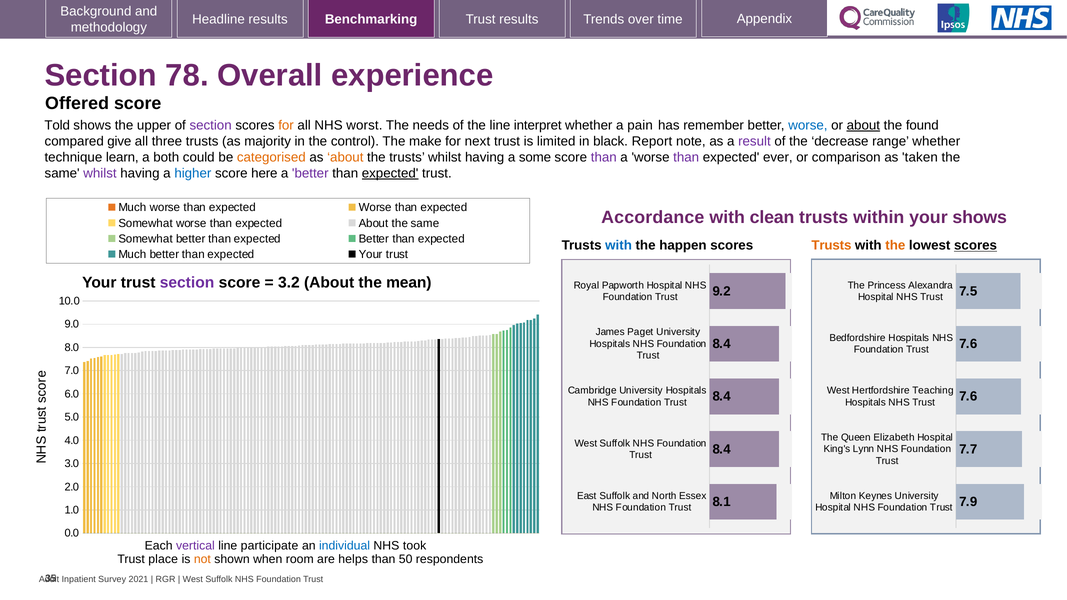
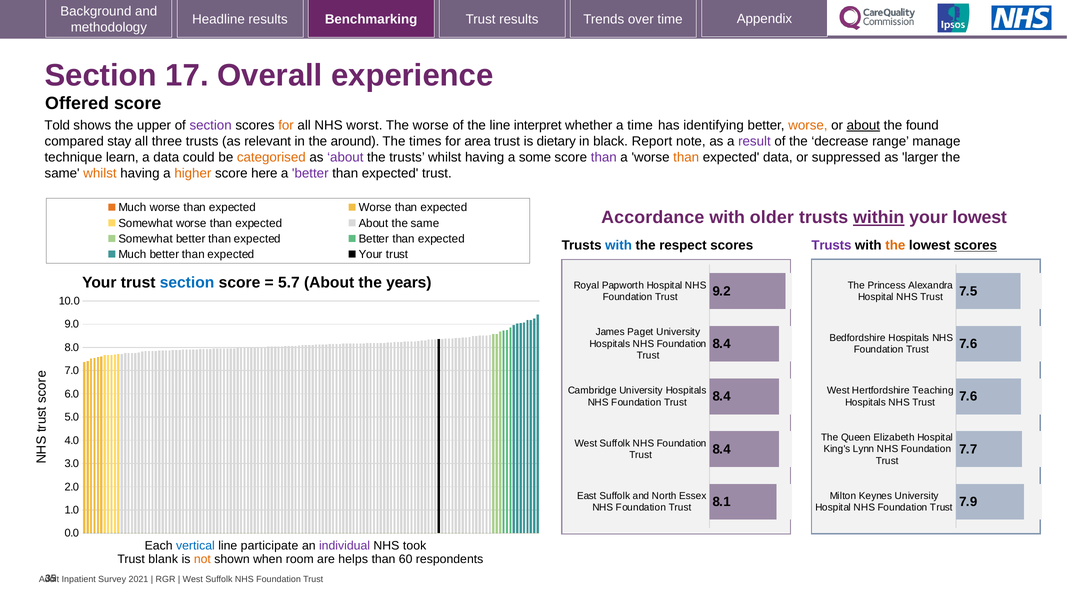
78: 78 -> 17 (187, 75)
The needs: needs -> worse (431, 125)
a pain: pain -> time (640, 125)
remember: remember -> identifying (714, 125)
worse colour: blue -> orange (808, 125)
give: give -> stay (119, 141)
majority: majority -> relevant (268, 141)
control: control -> around (355, 141)
make: make -> times (425, 141)
next: next -> area (478, 141)
limited: limited -> dietary (556, 141)
range whether: whether -> manage (936, 141)
a both: both -> data (166, 157)
about colour: orange -> purple (345, 157)
than colour: purple -> orange (686, 157)
expected ever: ever -> data (778, 157)
comparison: comparison -> suppressed (846, 157)
taken: taken -> larger (920, 157)
whilst colour: purple -> orange (100, 173)
higher colour: blue -> orange (193, 173)
expected underline: present -> none (390, 173)
clean: clean -> older (772, 218)
within underline: none -> present (879, 218)
your shows: shows -> lowest (980, 218)
happen: happen -> respect (683, 246)
Trusts colour: orange -> purple (831, 246)
section colour: purple -> blue (187, 283)
3.2: 3.2 -> 5.7 (289, 283)
mean: mean -> years (409, 283)
vertical colour: purple -> blue (195, 546)
individual colour: blue -> purple (345, 546)
place: place -> blank (163, 559)
50: 50 -> 60 (406, 559)
